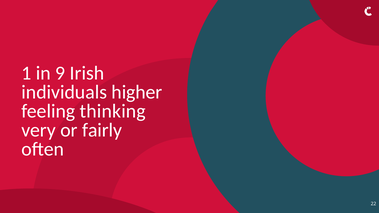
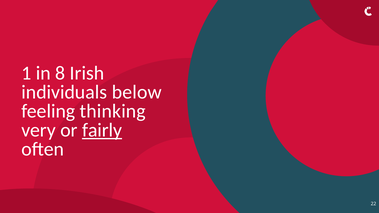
9: 9 -> 8 (60, 73)
higher: higher -> below (137, 92)
fairly underline: none -> present (102, 130)
